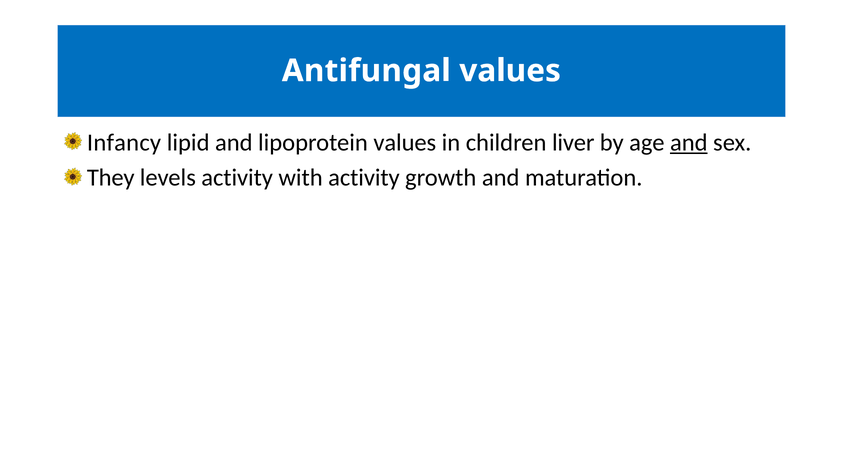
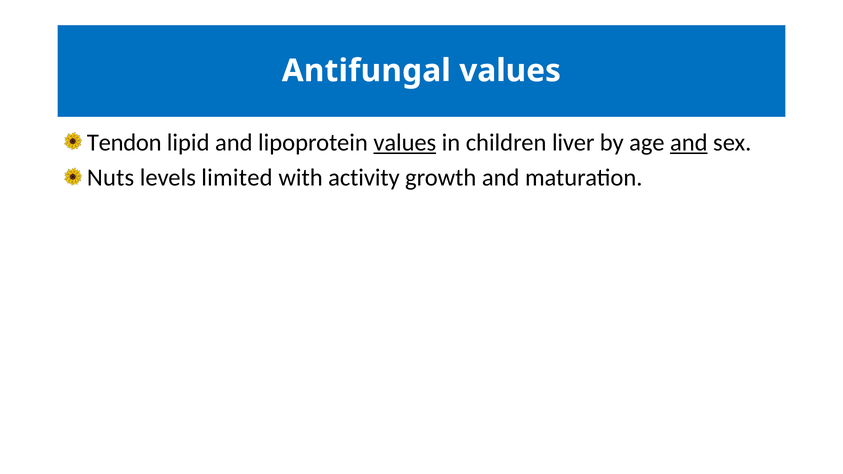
Infancy: Infancy -> Tendon (124, 143)
values underline: none -> present (405, 143)
They: They -> Nuts (111, 178)
levels activity: activity -> limited (237, 178)
